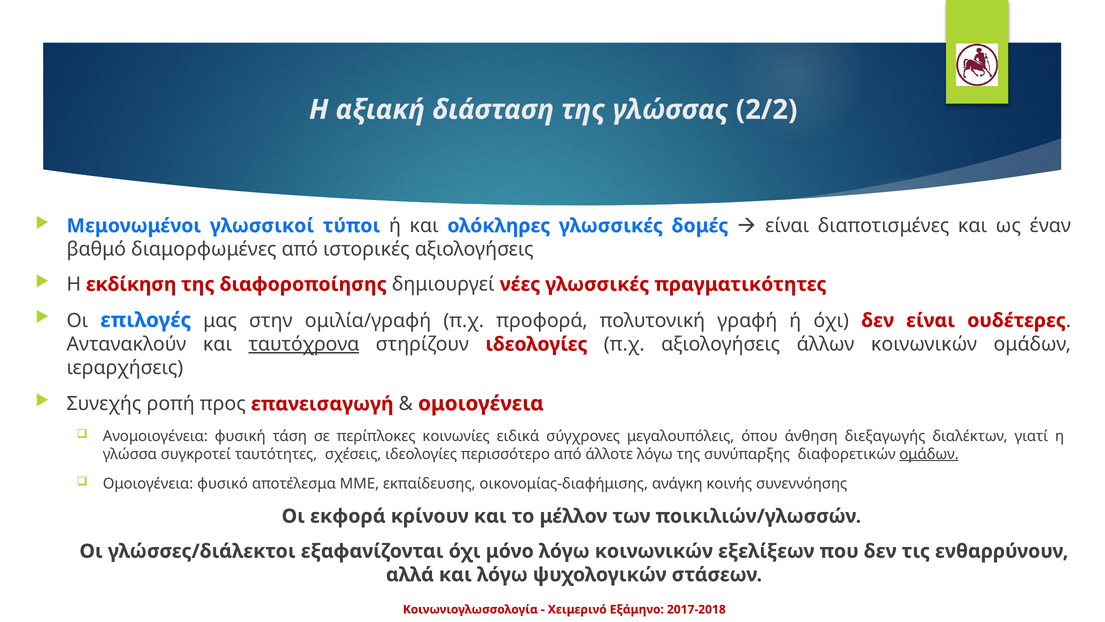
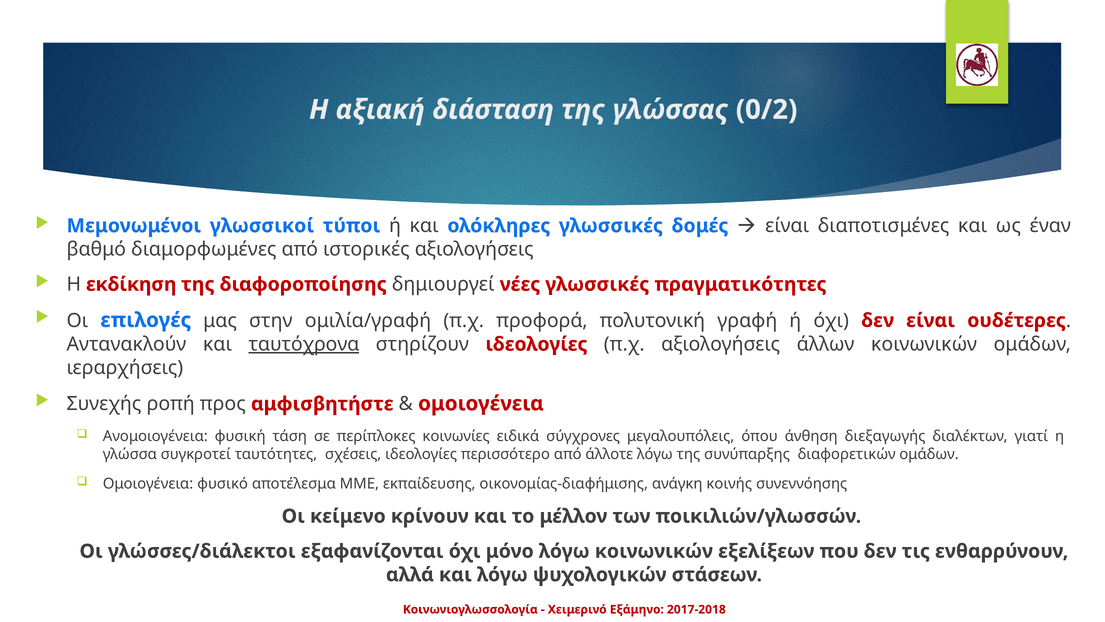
2/2: 2/2 -> 0/2 (767, 110)
επανεισαγωγή: επανεισαγωγή -> αμφισβητήστε (322, 404)
ομάδων underline: present -> none (929, 454)
εκφορά: εκφορά -> κείμενο (348, 516)
